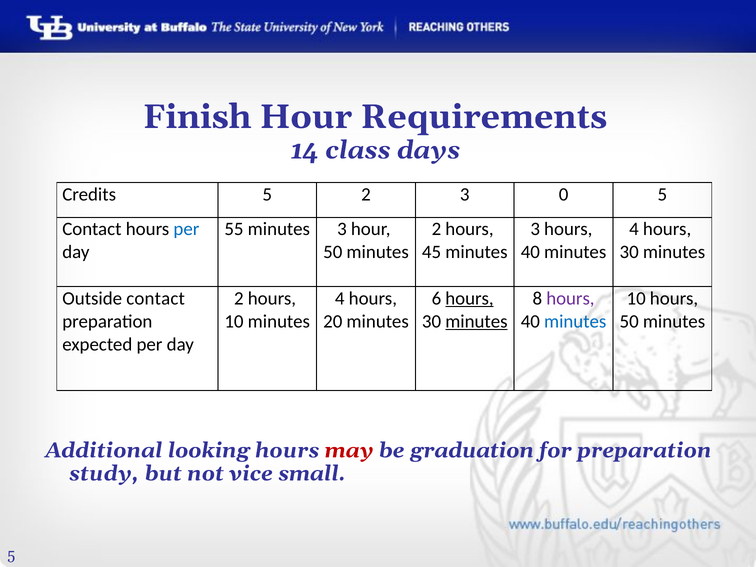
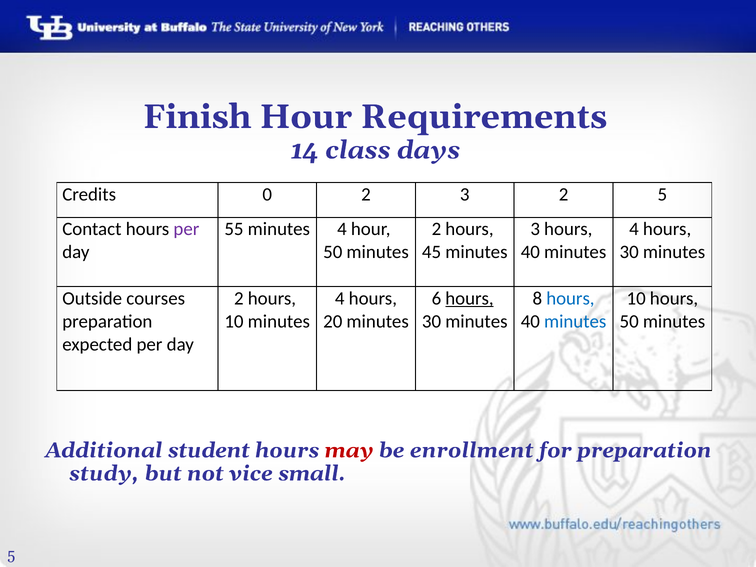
Credits 5: 5 -> 0 (267, 194)
3 0: 0 -> 2 (564, 194)
per colour: blue -> purple (186, 229)
55 minutes 3: 3 -> 4 (342, 229)
Outside contact: contact -> courses (156, 298)
hours colour: purple -> blue (570, 298)
minutes underline: present -> none (476, 321)
looking: looking -> student (209, 450)
graduation: graduation -> enrollment (472, 450)
